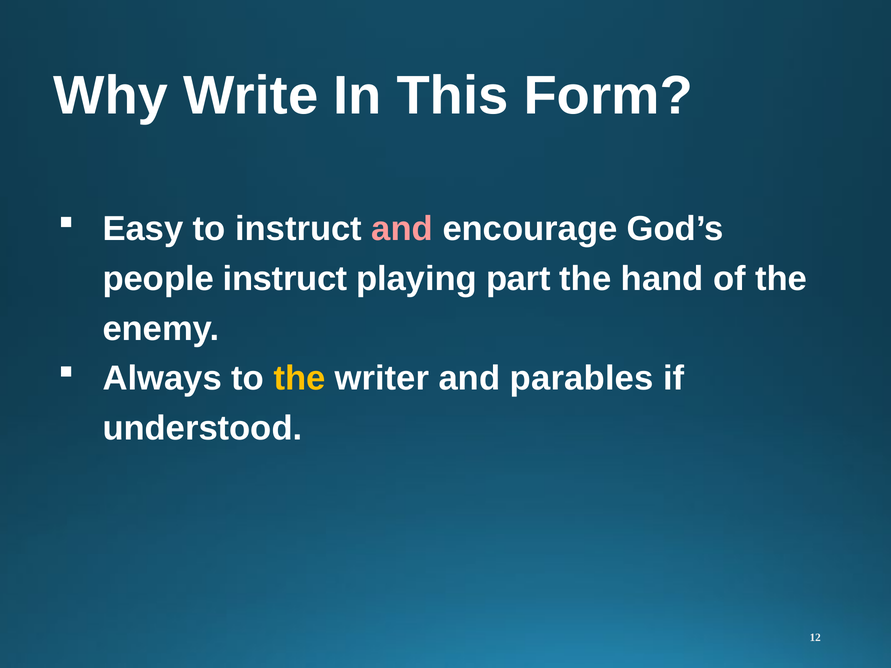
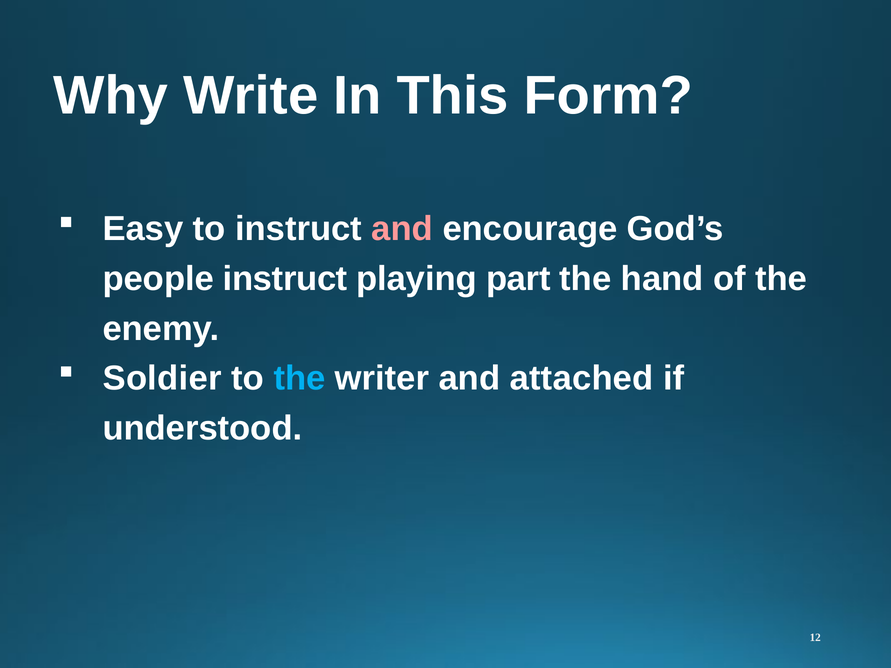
Always: Always -> Soldier (162, 379)
the colour: yellow -> light blue (300, 379)
parables: parables -> attached (582, 379)
